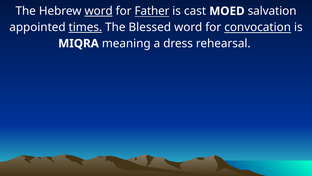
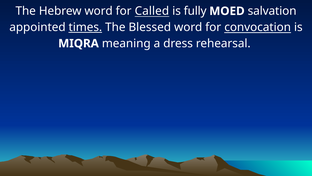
word underline: present -> none (99, 11)
Father: Father -> Called (152, 11)
cast: cast -> fully (195, 11)
